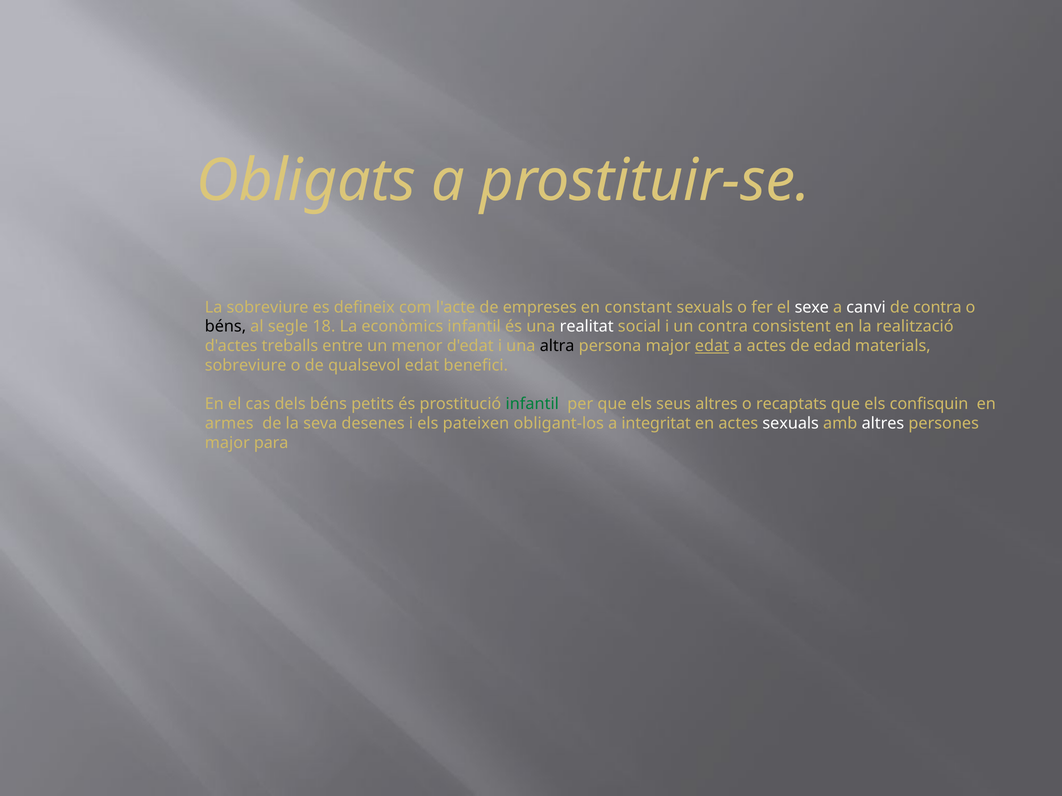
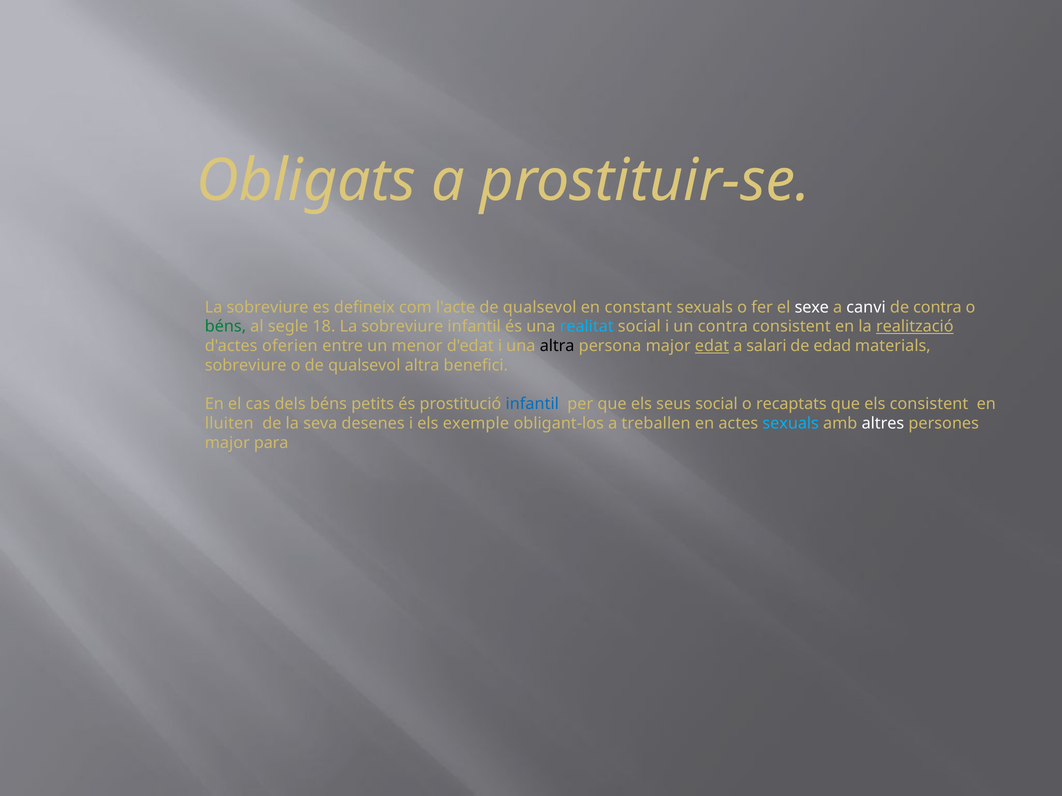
l'acte de empreses: empreses -> qualsevol (540, 307)
béns colour: black -> green (225, 327)
18 La econòmics: econòmics -> sobreviure (402, 327)
realitat colour: white -> light blue (587, 327)
realització underline: none -> present (915, 327)
treballs: treballs -> oferien (290, 346)
a actes: actes -> salari (766, 346)
qualsevol edat: edat -> altra (422, 366)
infantil colour: green -> blue (532, 404)
seus altres: altres -> social (717, 404)
els confisquin: confisquin -> consistent (929, 404)
armes: armes -> lluiten (229, 424)
pateixen: pateixen -> exemple (476, 424)
integritat: integritat -> treballen (656, 424)
sexuals colour: white -> light blue (791, 424)
